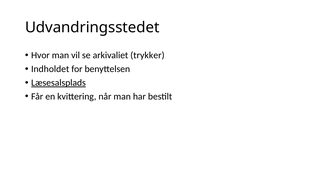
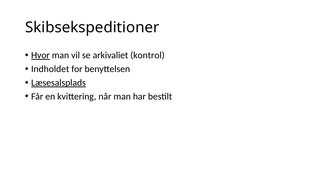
Udvandringsstedet: Udvandringsstedet -> Skibsekspeditioner (92, 28)
Hvor underline: none -> present (40, 55)
trykker: trykker -> kontrol (147, 55)
